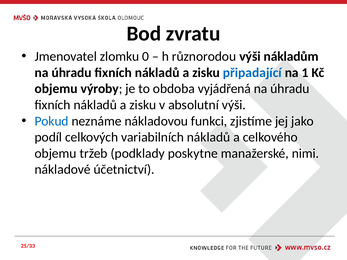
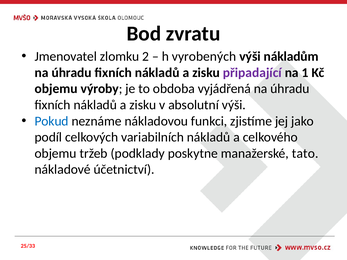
0: 0 -> 2 (146, 57)
různorodou: různorodou -> vyrobených (204, 57)
připadající colour: blue -> purple (252, 73)
nimi: nimi -> tato (305, 153)
